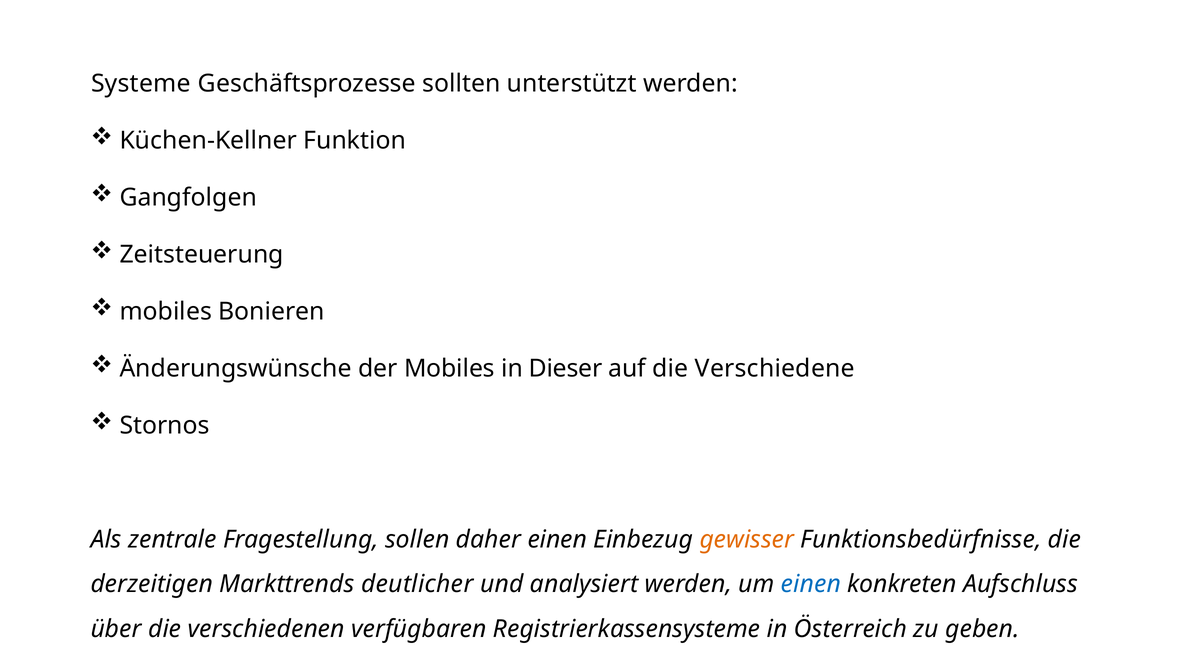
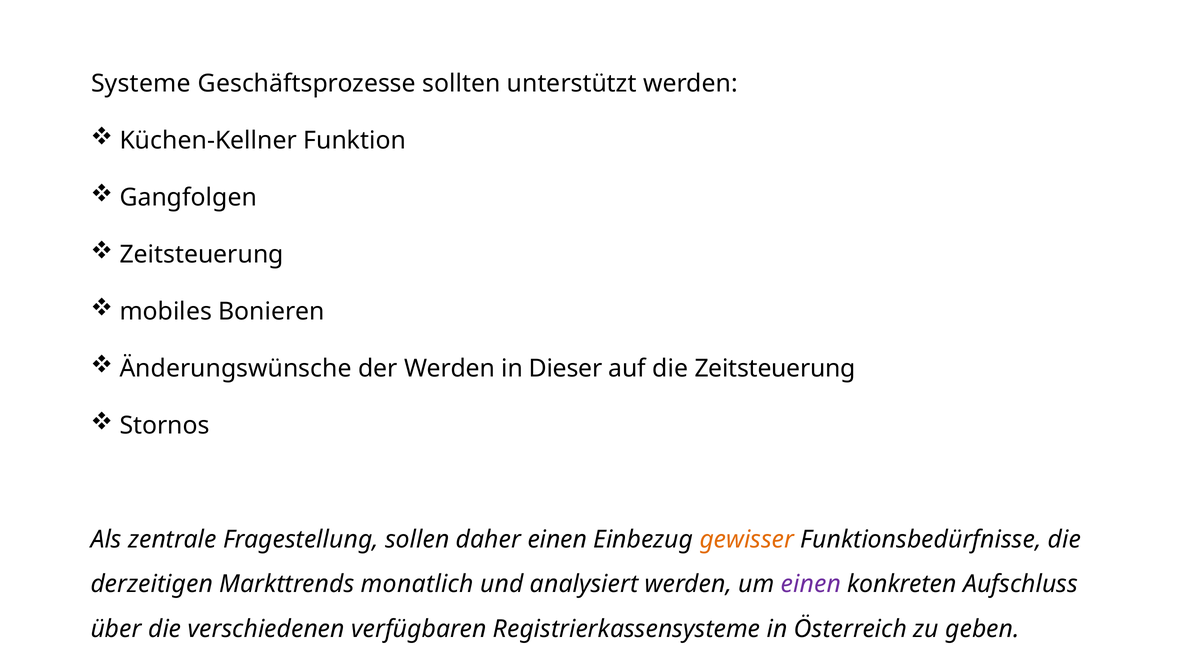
der Mobiles: Mobiles -> Werden (449, 369)
die Verschiedene: Verschiedene -> Zeitsteuerung (775, 369)
deutlicher: deutlicher -> monatlich (417, 585)
einen colour: blue -> purple (811, 585)
